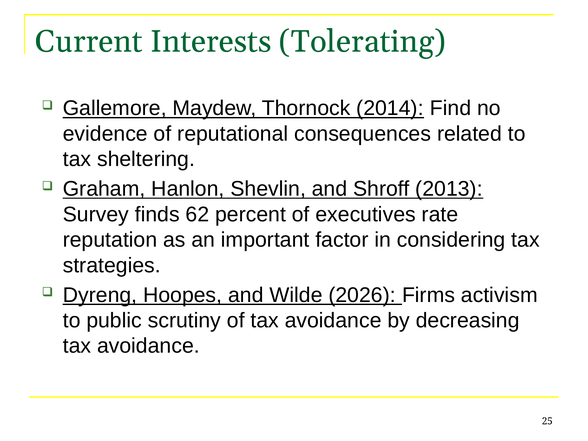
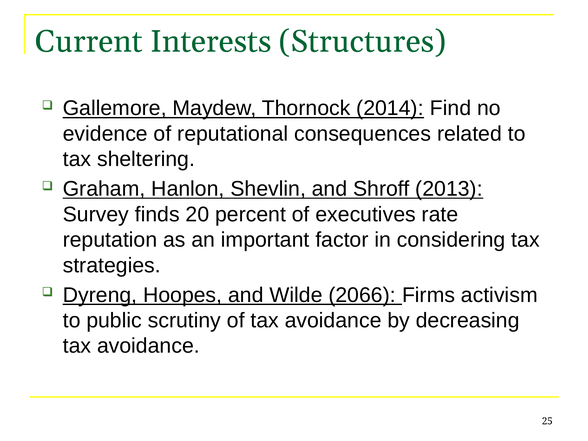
Tolerating: Tolerating -> Structures (362, 42)
62: 62 -> 20 (197, 214)
2026: 2026 -> 2066 (362, 295)
